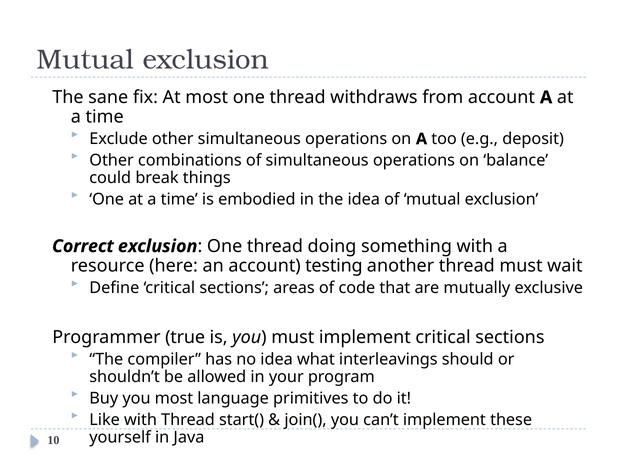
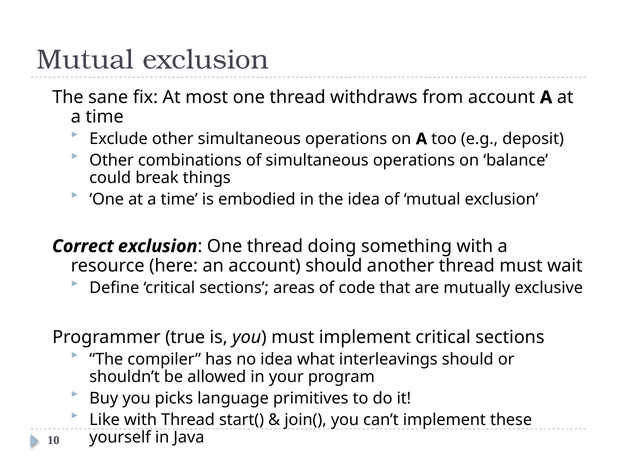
account testing: testing -> should (334, 266)
you most: most -> picks (174, 398)
